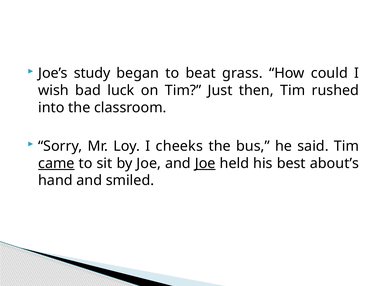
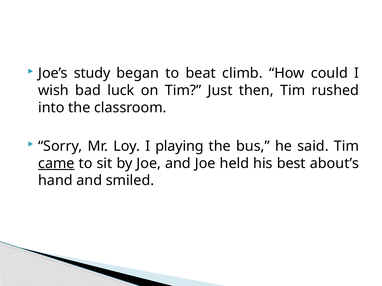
grass: grass -> climb (242, 73)
cheeks: cheeks -> playing (179, 146)
Joe underline: present -> none (205, 164)
